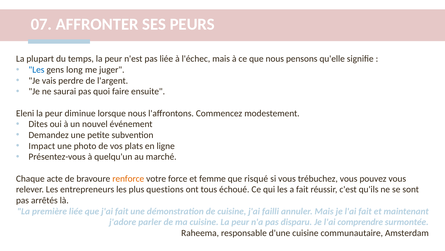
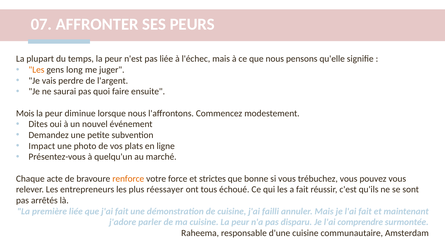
Les colour: blue -> orange (36, 70)
Eleni: Eleni -> Mois (25, 113)
femme: femme -> strictes (212, 178)
risqué: risqué -> bonne (256, 178)
questions: questions -> réessayer (165, 189)
